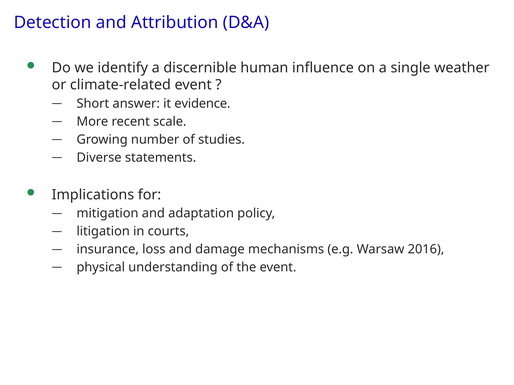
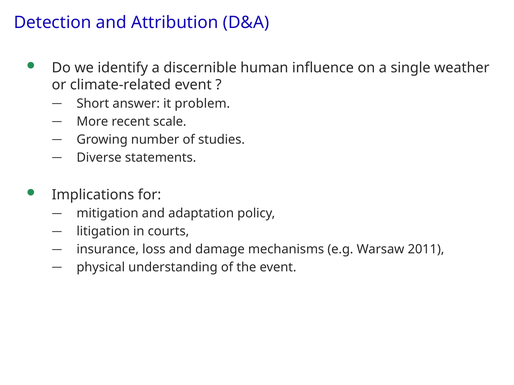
evidence: evidence -> problem (202, 104)
2016: 2016 -> 2011 (426, 250)
